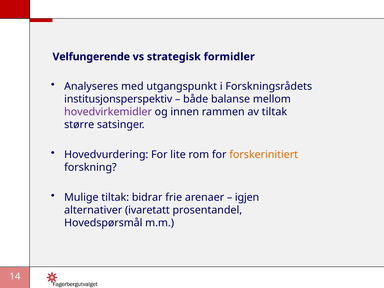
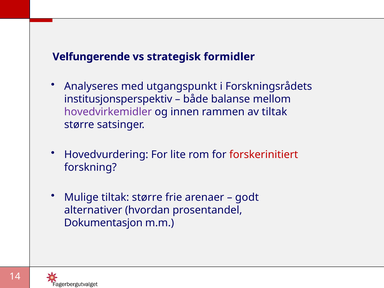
forskerinitiert colour: orange -> red (264, 155)
Mulige tiltak bidrar: bidrar -> større (147, 197)
igjen: igjen -> godt (247, 197)
ivaretatt: ivaretatt -> hvordan (147, 210)
Hovedspørsmål: Hovedspørsmål -> Dokumentasjon (103, 223)
